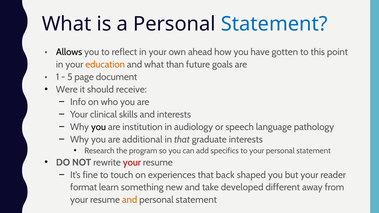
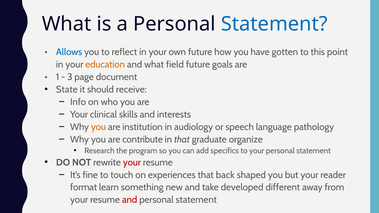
Allows colour: black -> blue (69, 52)
own ahead: ahead -> future (200, 52)
than: than -> field (175, 65)
5: 5 -> 3 (70, 77)
Were: Were -> State (67, 90)
you colour: black -> orange (98, 127)
additional: additional -> contribute (143, 140)
graduate interests: interests -> organize (246, 140)
and colour: orange -> red (130, 200)
